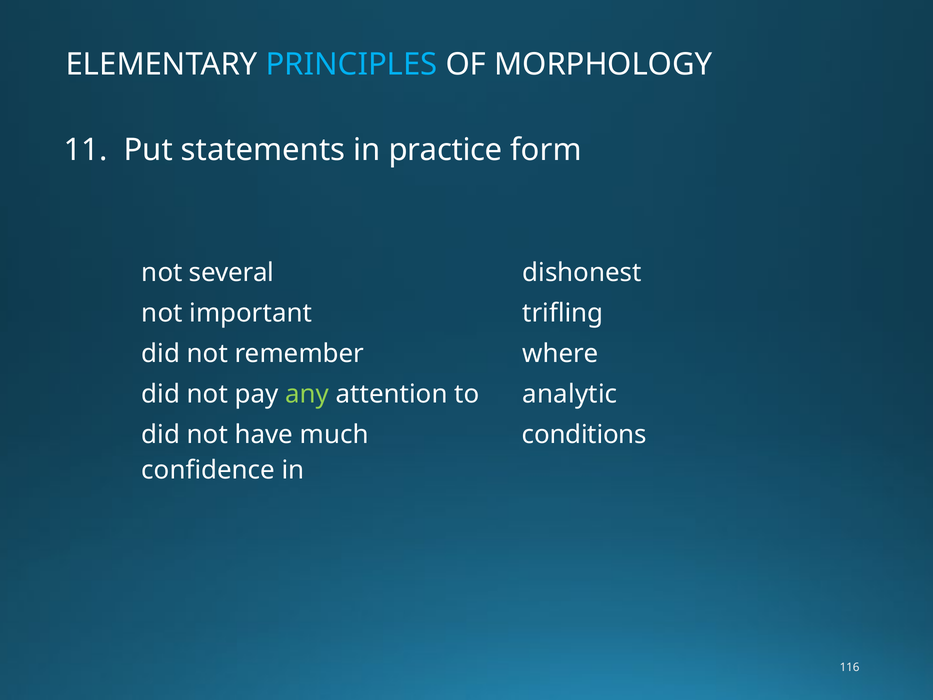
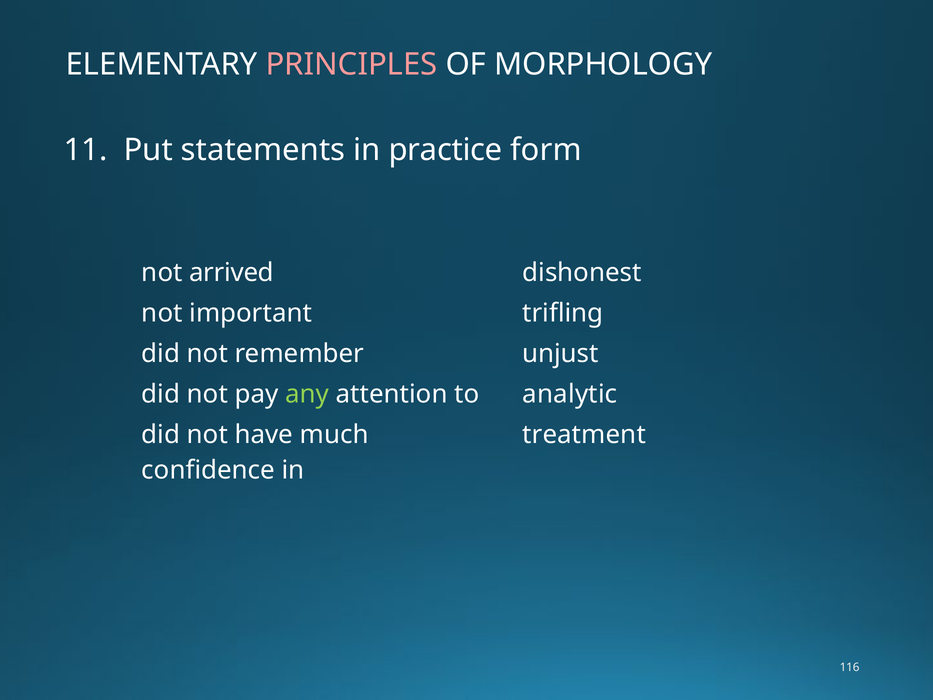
PRINCIPLES colour: light blue -> pink (352, 64)
several: several -> arrived (232, 273)
where: where -> unjust (561, 354)
conditions: conditions -> treatment (584, 435)
